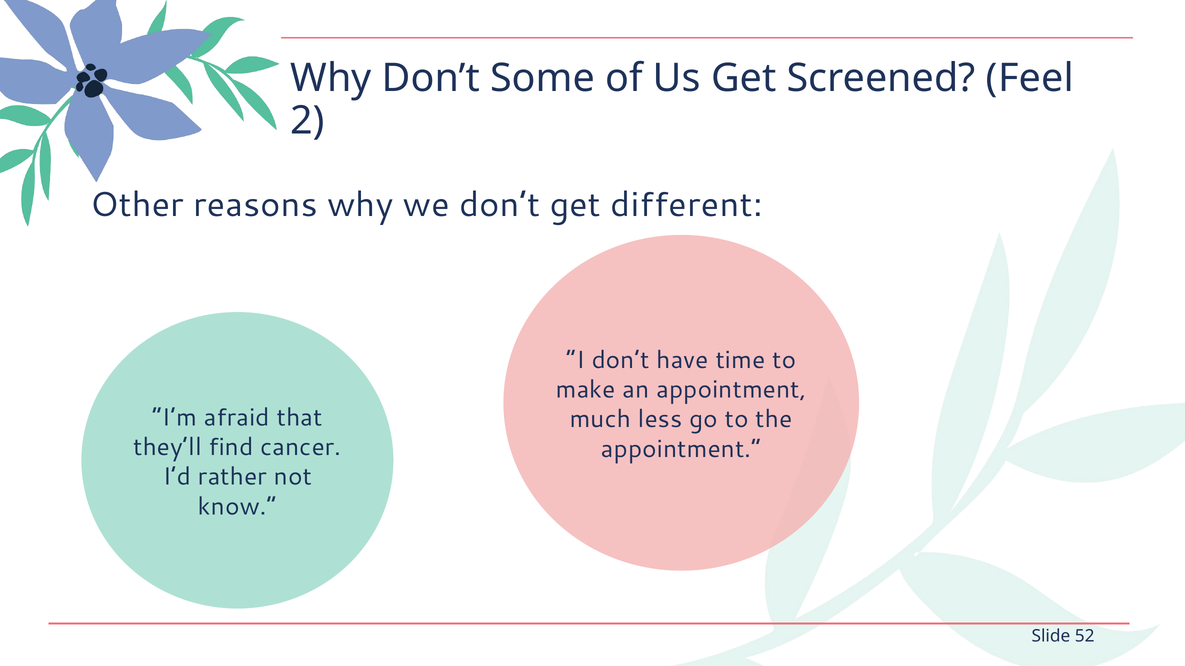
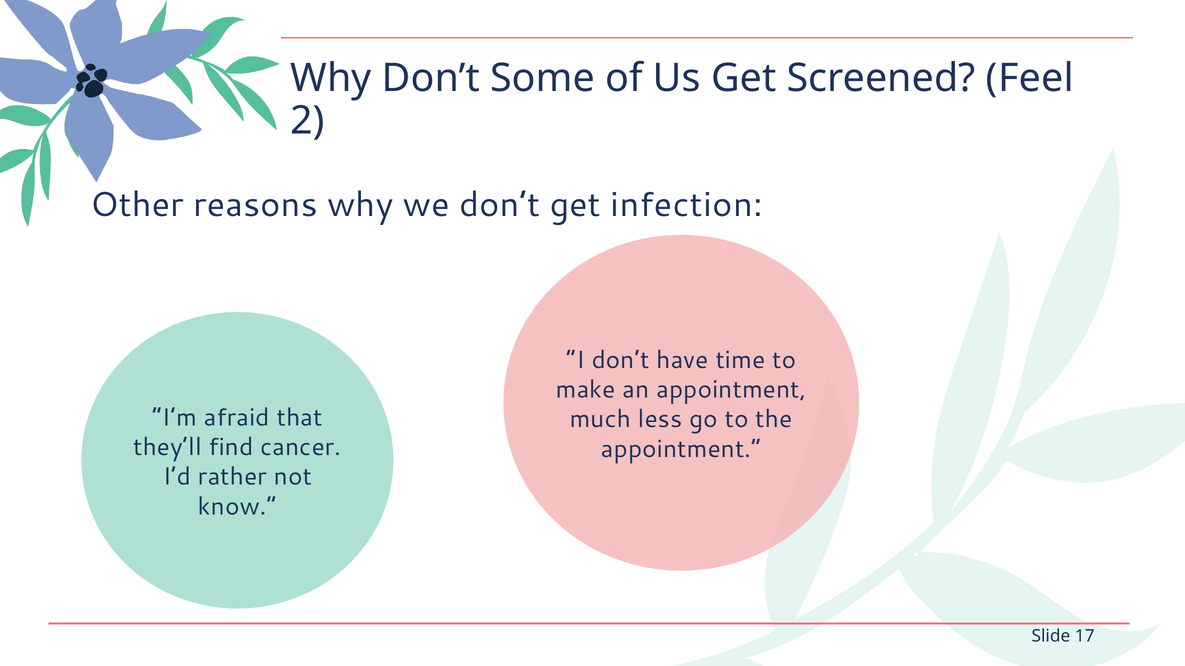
different: different -> infection (687, 205)
52: 52 -> 17 (1085, 637)
